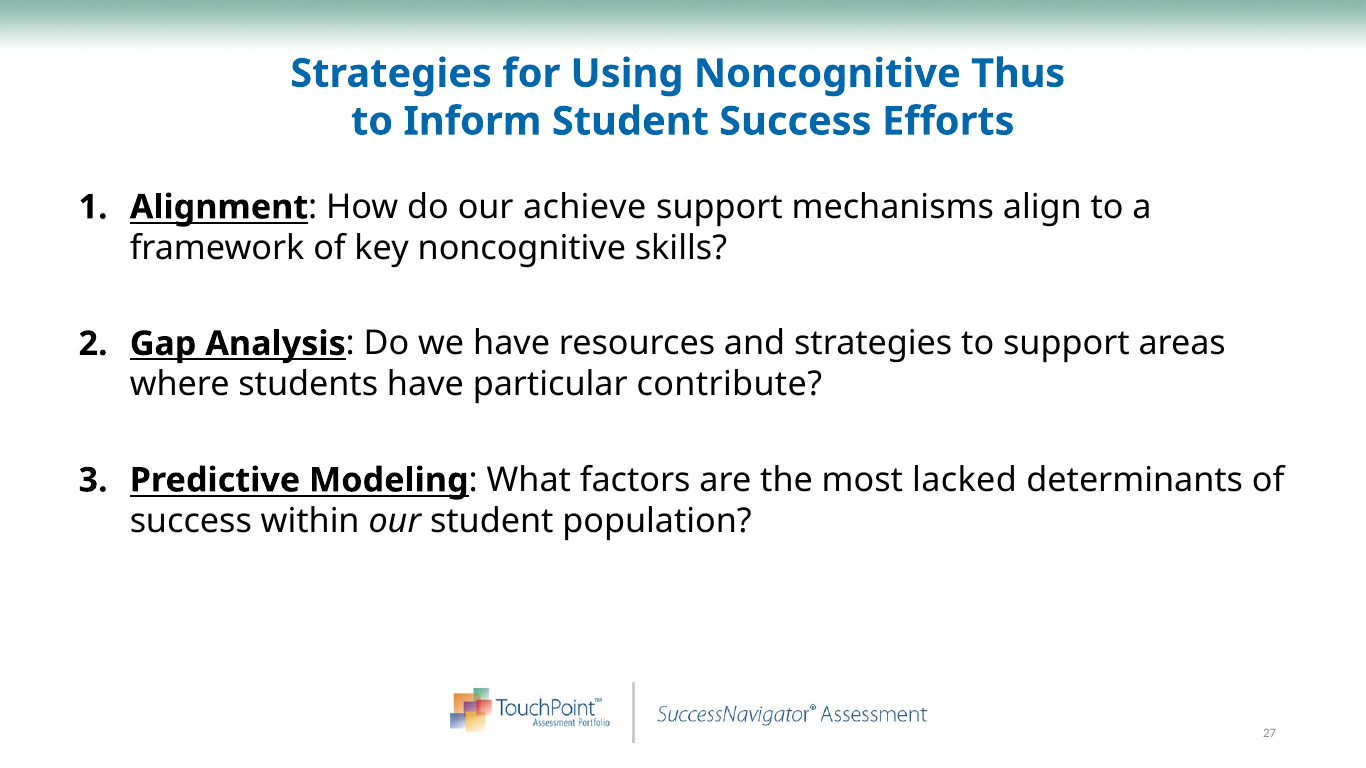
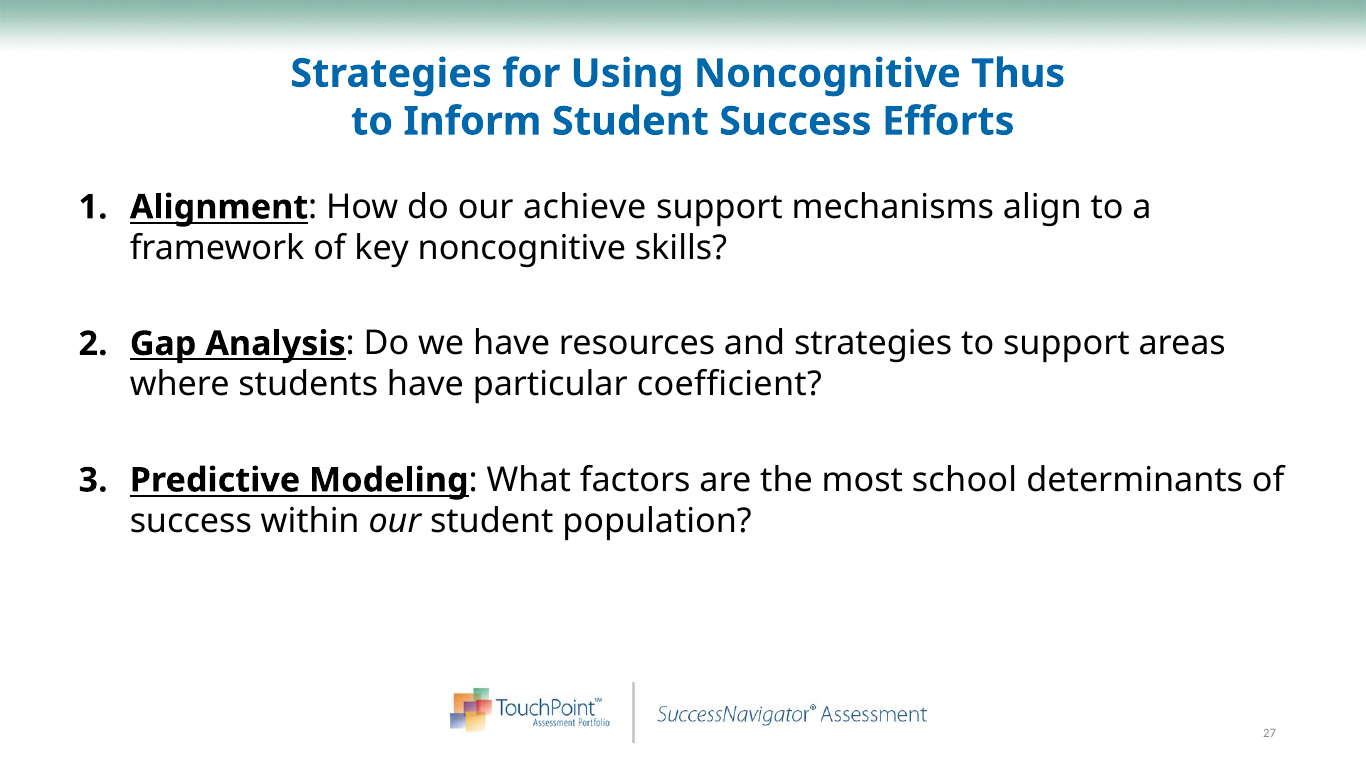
contribute: contribute -> coefficient (729, 385)
lacked: lacked -> school (965, 480)
